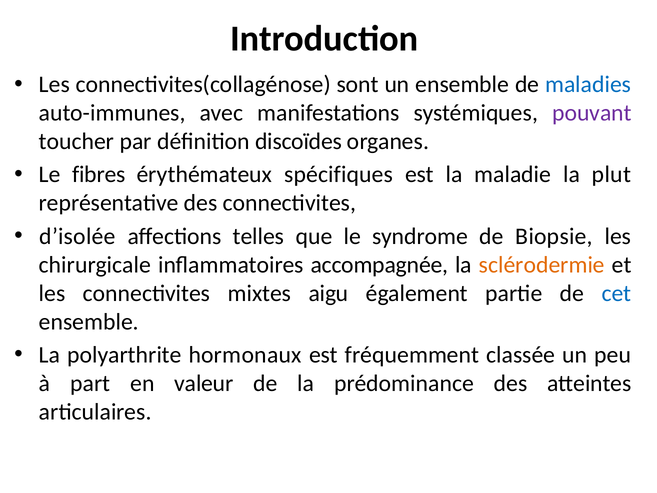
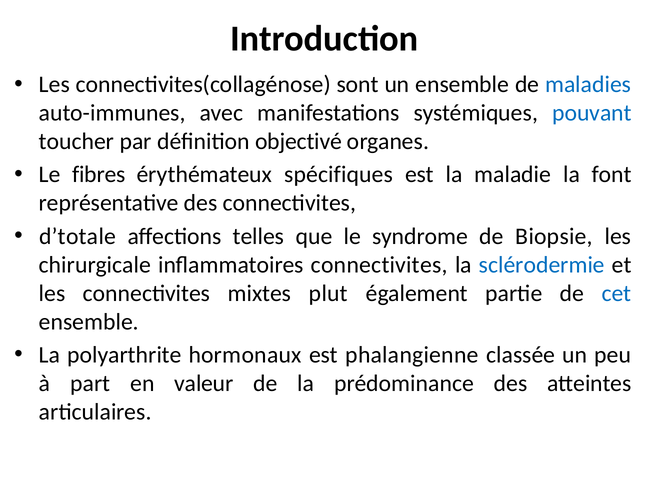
pouvant colour: purple -> blue (592, 113)
discoïdes: discoïdes -> objectivé (298, 141)
plut: plut -> font (612, 175)
d’isolée: d’isolée -> d’totale (78, 236)
inflammatoires accompagnée: accompagnée -> connectivites (379, 265)
sclérodermie colour: orange -> blue (542, 265)
aigu: aigu -> plut (328, 293)
fréquemment: fréquemment -> phalangienne (412, 355)
